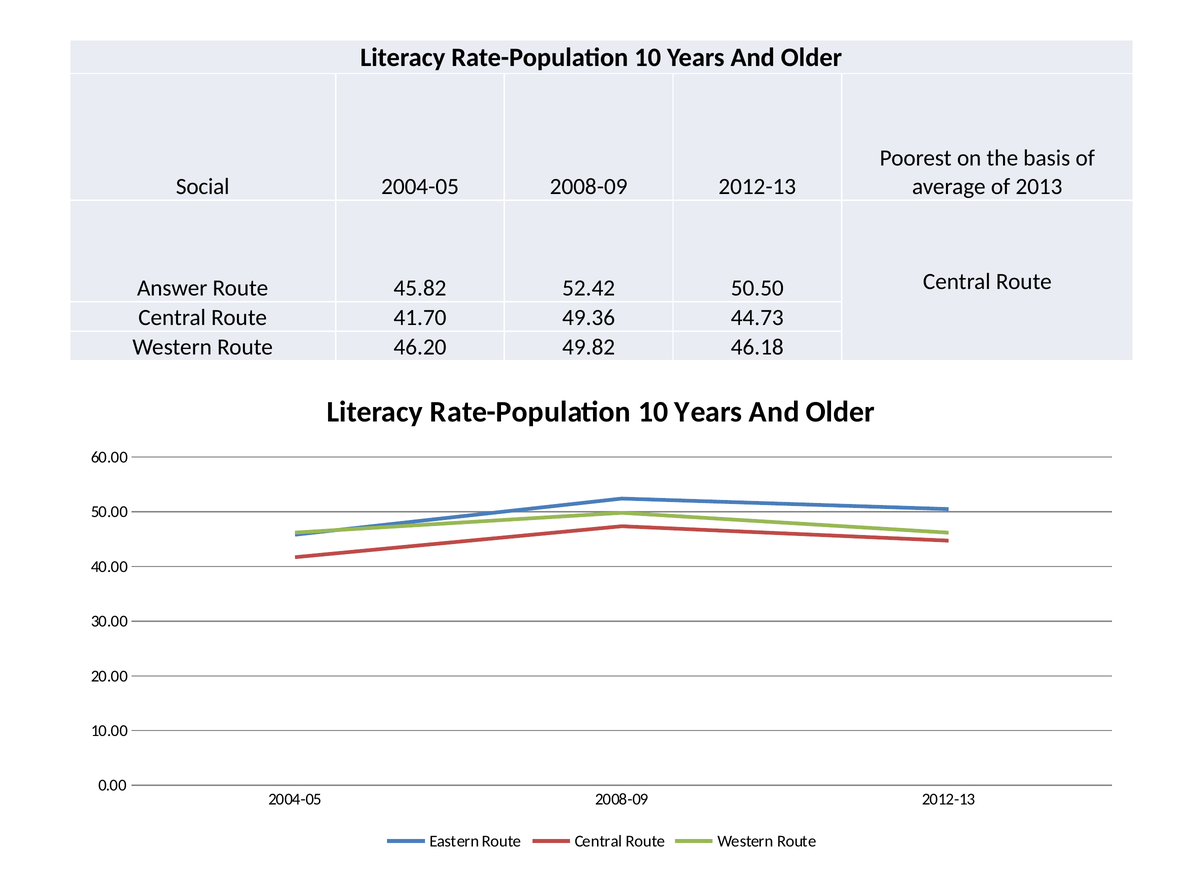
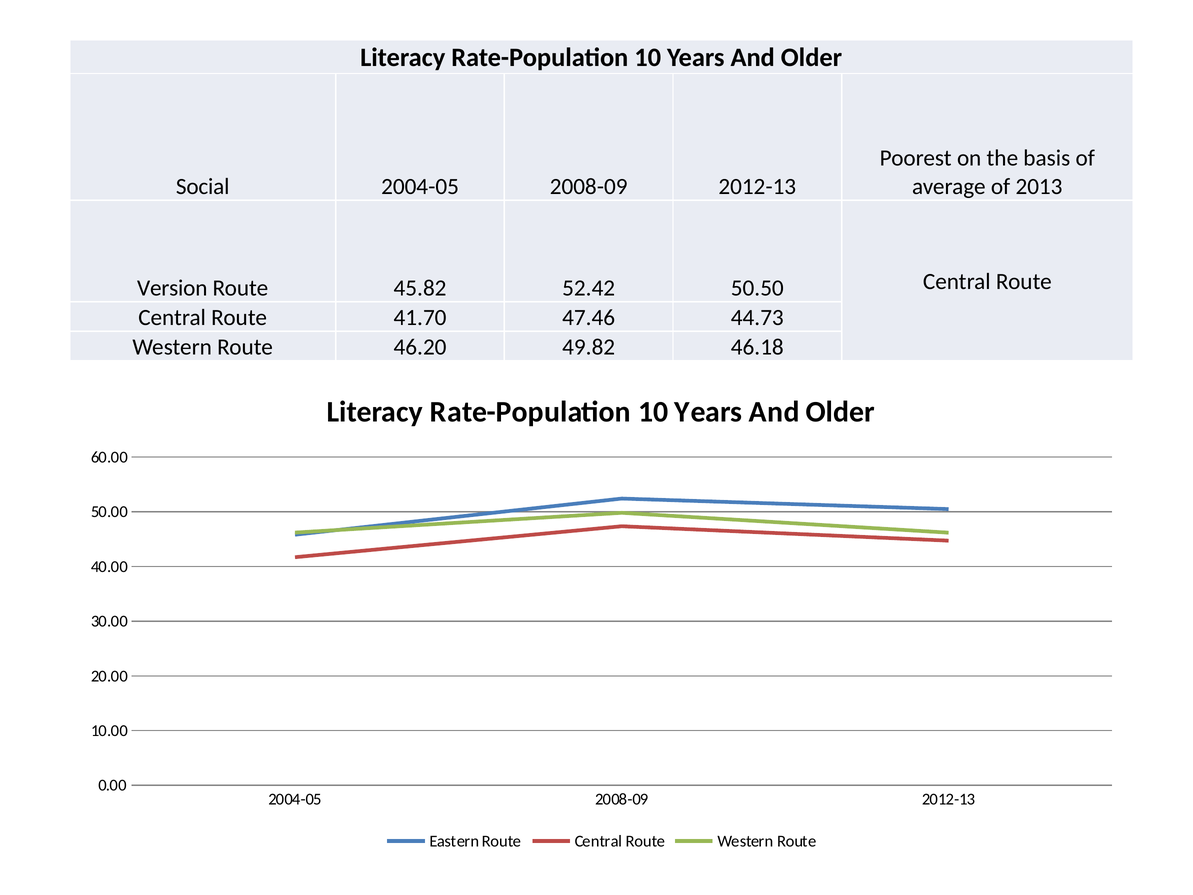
Answer: Answer -> Version (172, 288)
49.36: 49.36 -> 47.46 (589, 317)
